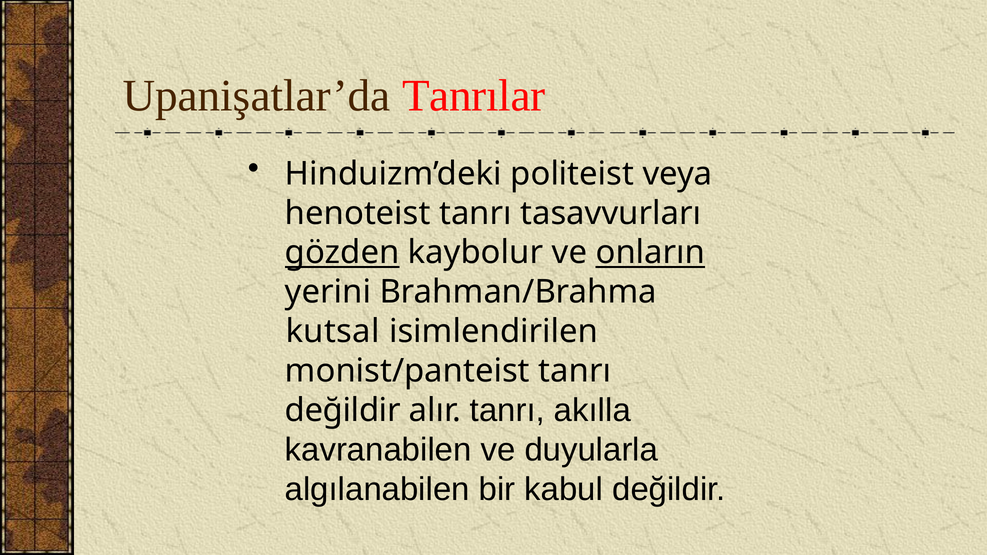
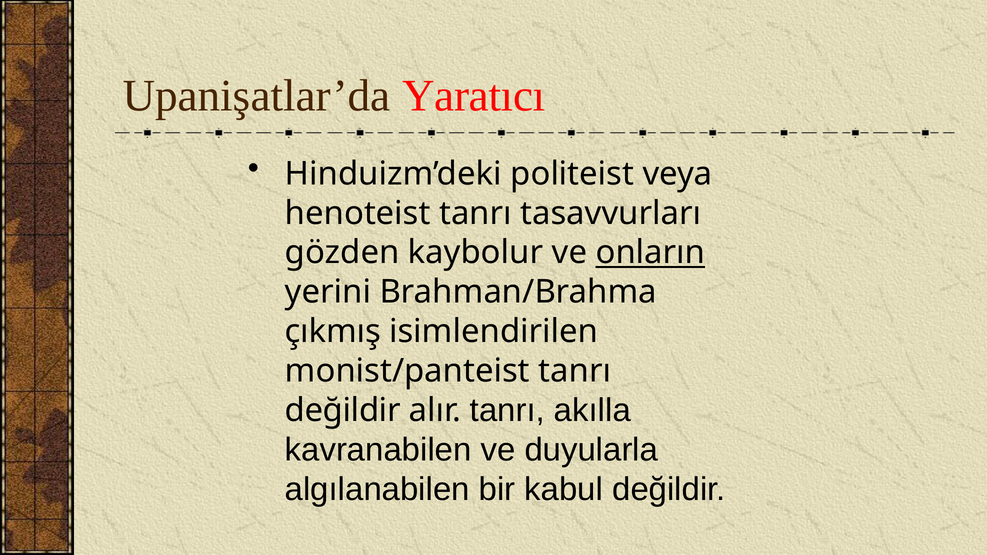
Tanrılar: Tanrılar -> Yaratıcı (474, 96)
gözden underline: present -> none (342, 253)
kutsal: kutsal -> çıkmış (333, 332)
